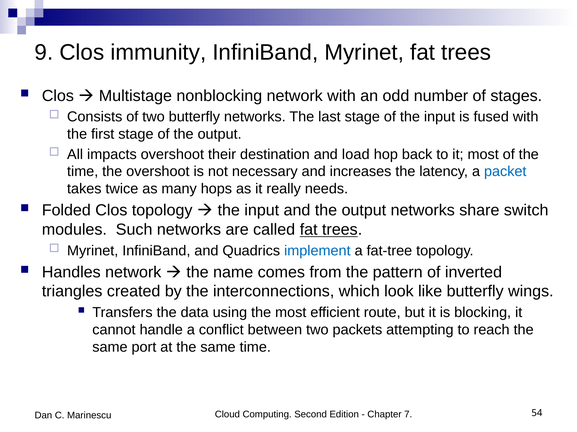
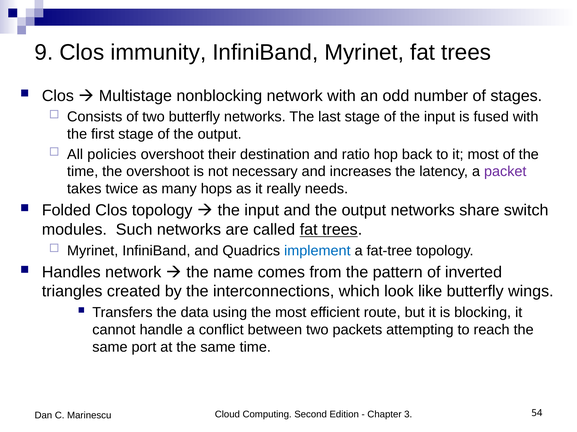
impacts: impacts -> policies (112, 155)
load: load -> ratio (356, 155)
packet colour: blue -> purple (505, 172)
7: 7 -> 3 (408, 415)
